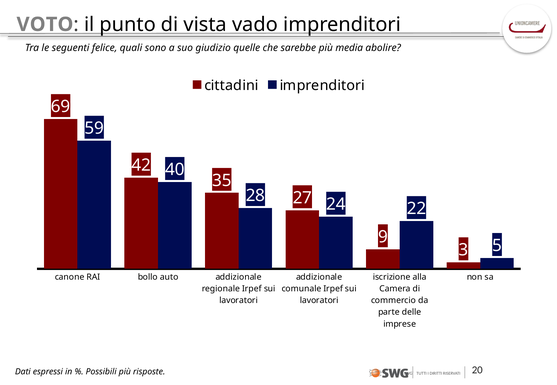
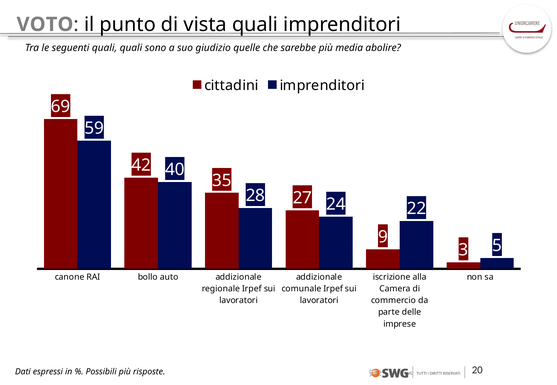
vista vado: vado -> quali (255, 24)
seguenti felice: felice -> quali (105, 48)
